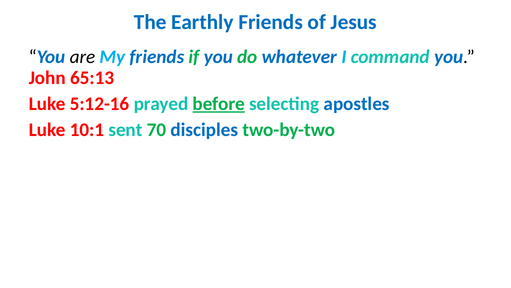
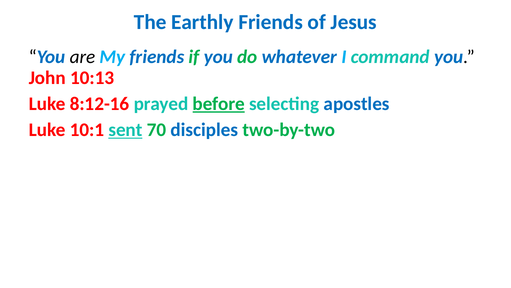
65:13: 65:13 -> 10:13 (92, 78)
5:12-16: 5:12-16 -> 8:12-16 (99, 104)
sent underline: none -> present (125, 130)
